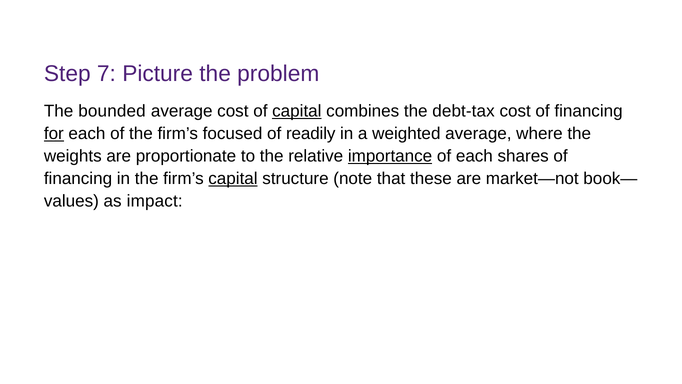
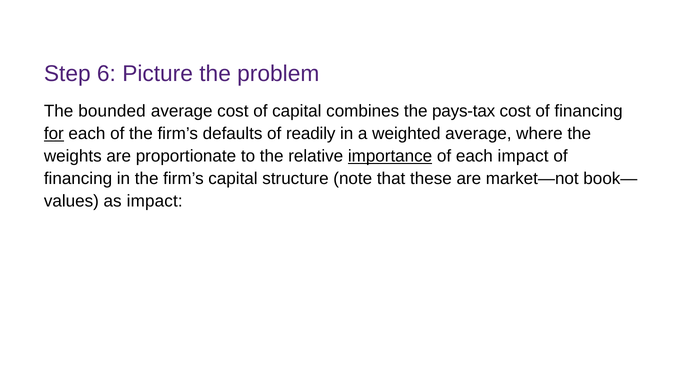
7: 7 -> 6 (106, 74)
capital underline: present -> none (297, 111)
debt-tax: debt-tax -> pays-tax (464, 111)
focused: focused -> defaults (233, 134)
each shares: shares -> impact (523, 156)
capital underline: present -> none (233, 179)
